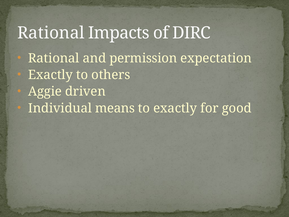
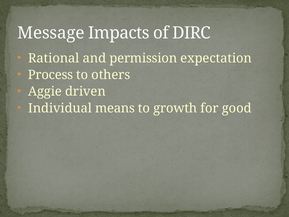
Rational: Rational -> Message (51, 33)
Exactly: Exactly -> Process (51, 75)
to exactly: exactly -> growth (175, 108)
